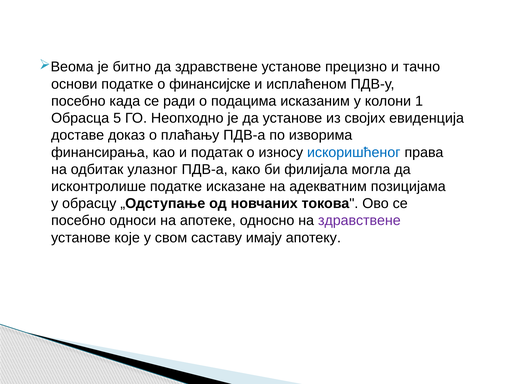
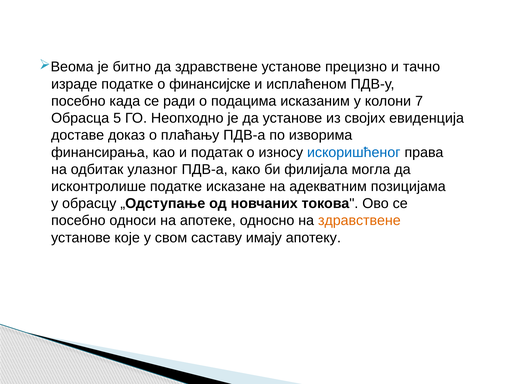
основи: основи -> израде (74, 84)
1: 1 -> 7 (419, 101)
здравствене colour: purple -> orange (359, 221)
